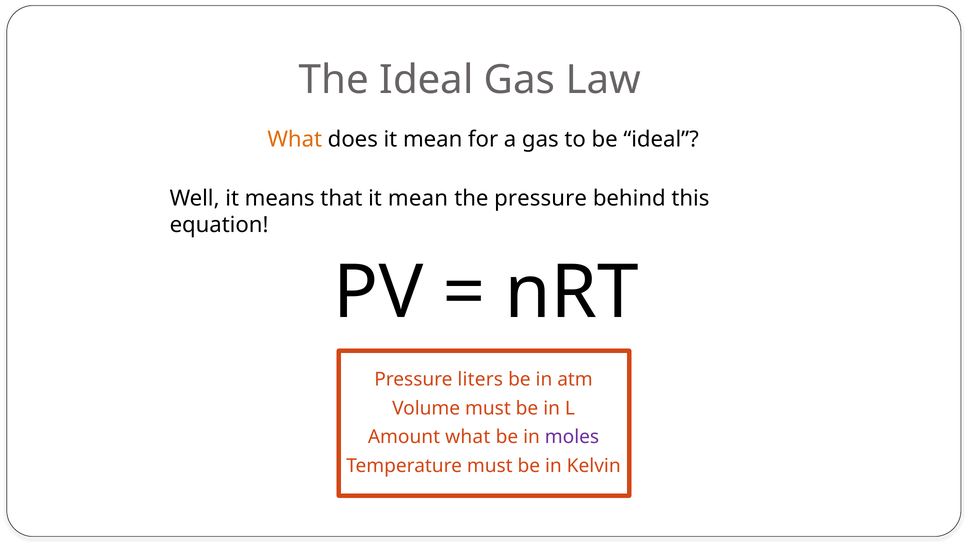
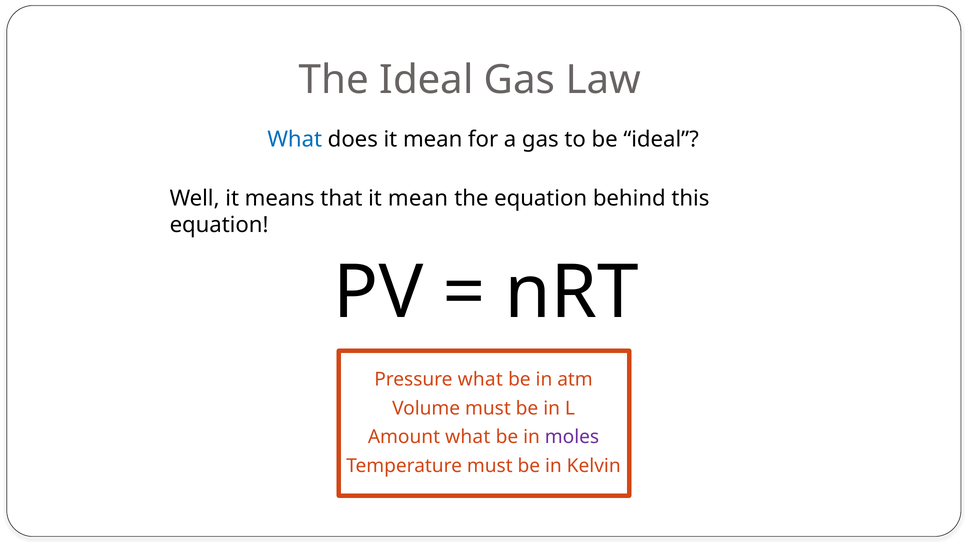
What colour: orange -> blue (295, 139)
the pressure: pressure -> equation (541, 199)
Pressure liters: liters -> what (480, 380)
